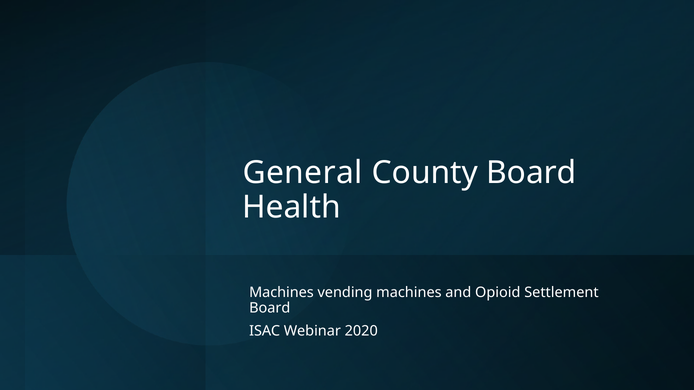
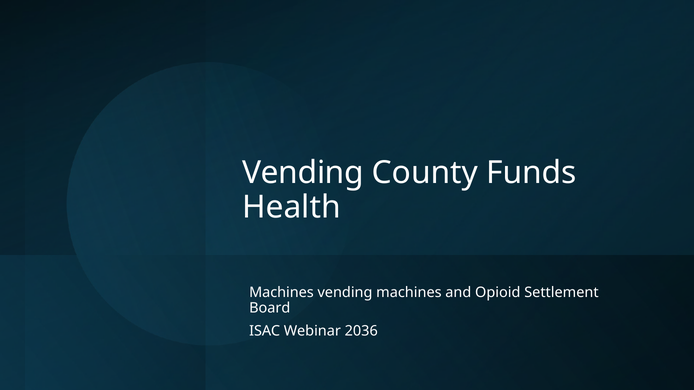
General: General -> Vending (303, 173)
County Board: Board -> Funds (531, 173)
2020: 2020 -> 2036 (361, 331)
